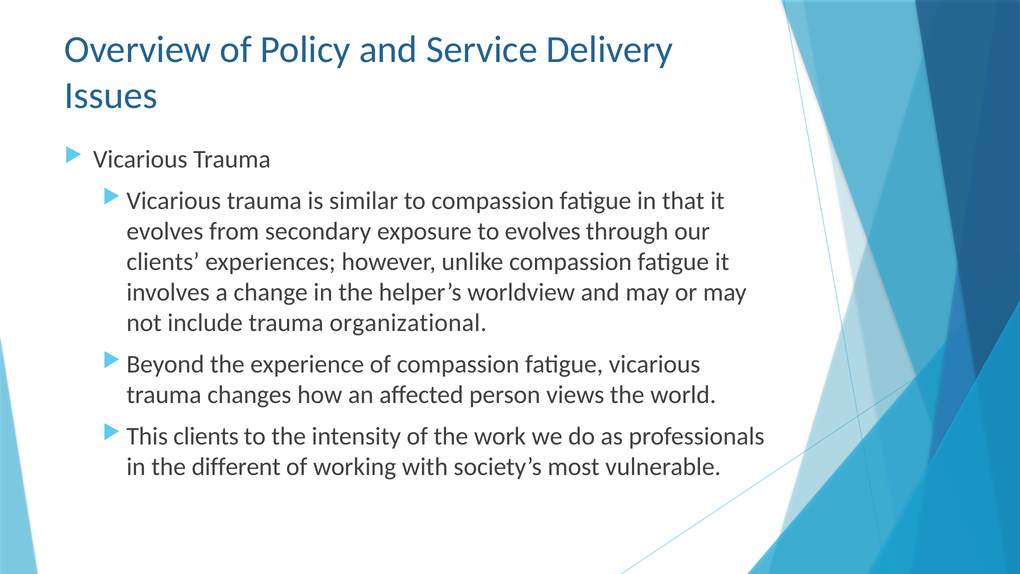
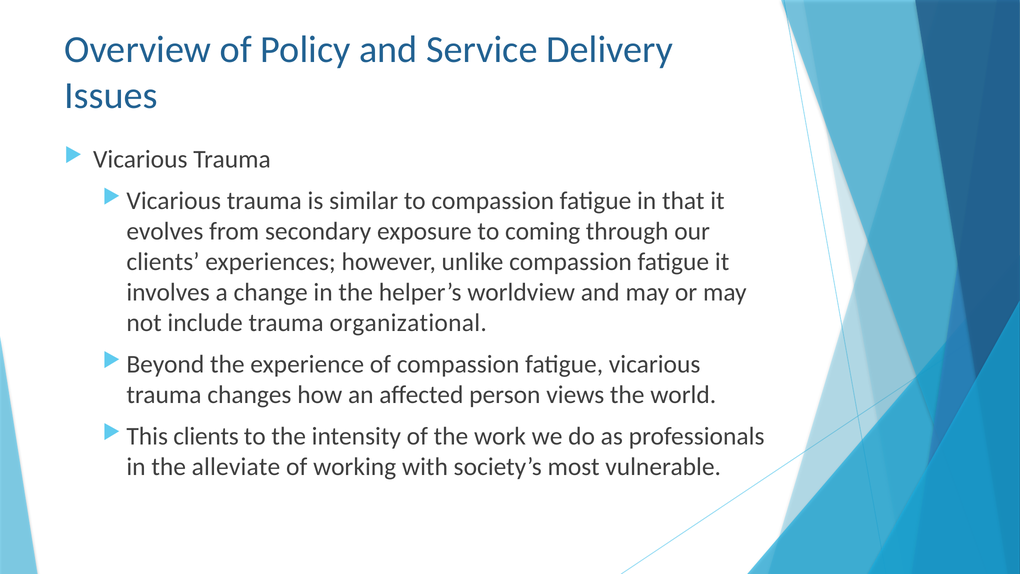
to evolves: evolves -> coming (543, 231)
different: different -> alleviate (236, 467)
